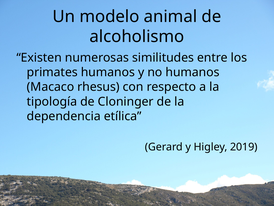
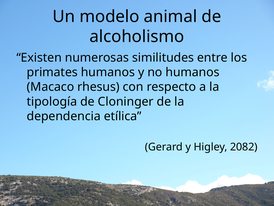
2019: 2019 -> 2082 (244, 147)
